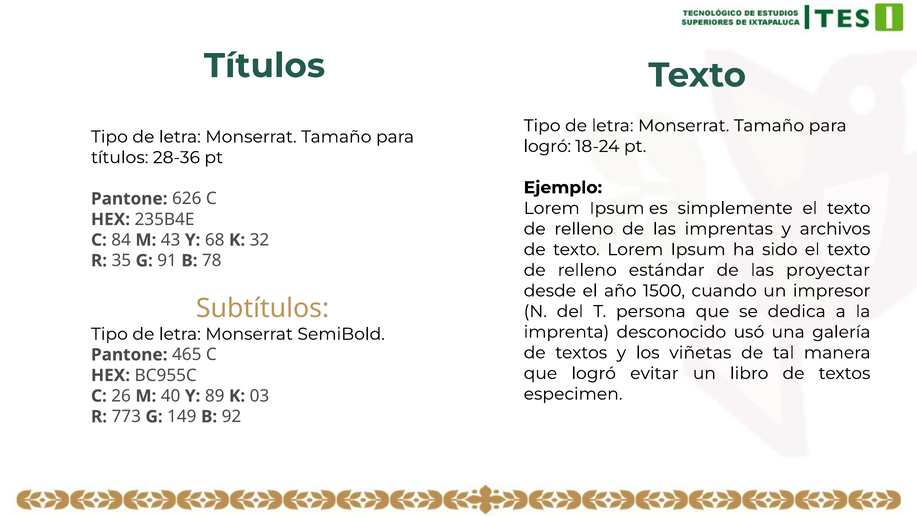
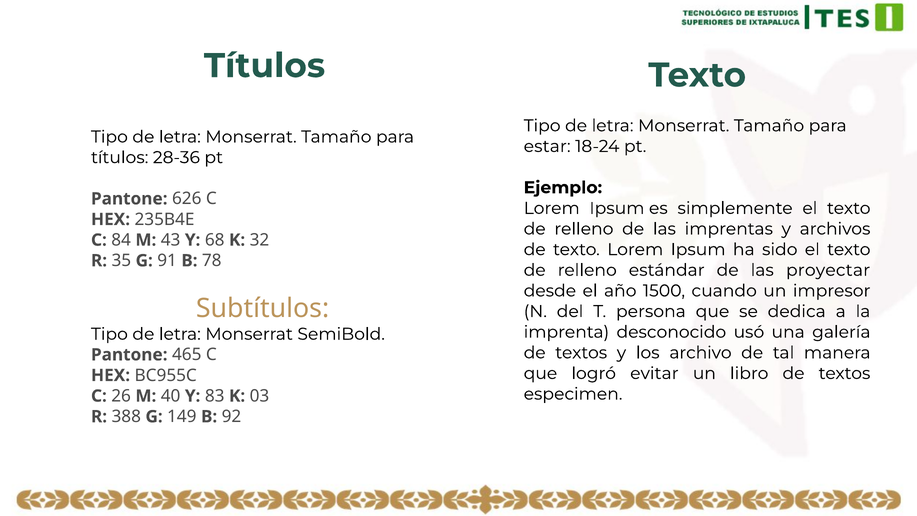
logró: logró -> estar (547, 146)
viñetas: viñetas -> archivo (700, 353)
89: 89 -> 83 (215, 396)
773: 773 -> 388 (126, 417)
